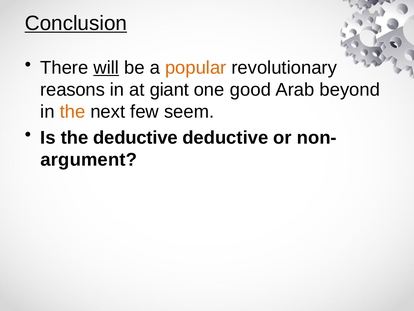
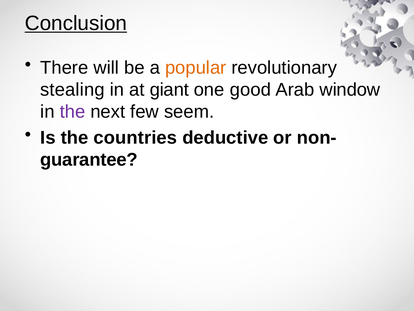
will underline: present -> none (106, 68)
reasons: reasons -> stealing (72, 90)
beyond: beyond -> window (350, 90)
the colour: orange -> purple (72, 112)
the deductive: deductive -> countries (135, 137)
argument: argument -> guarantee (89, 160)
